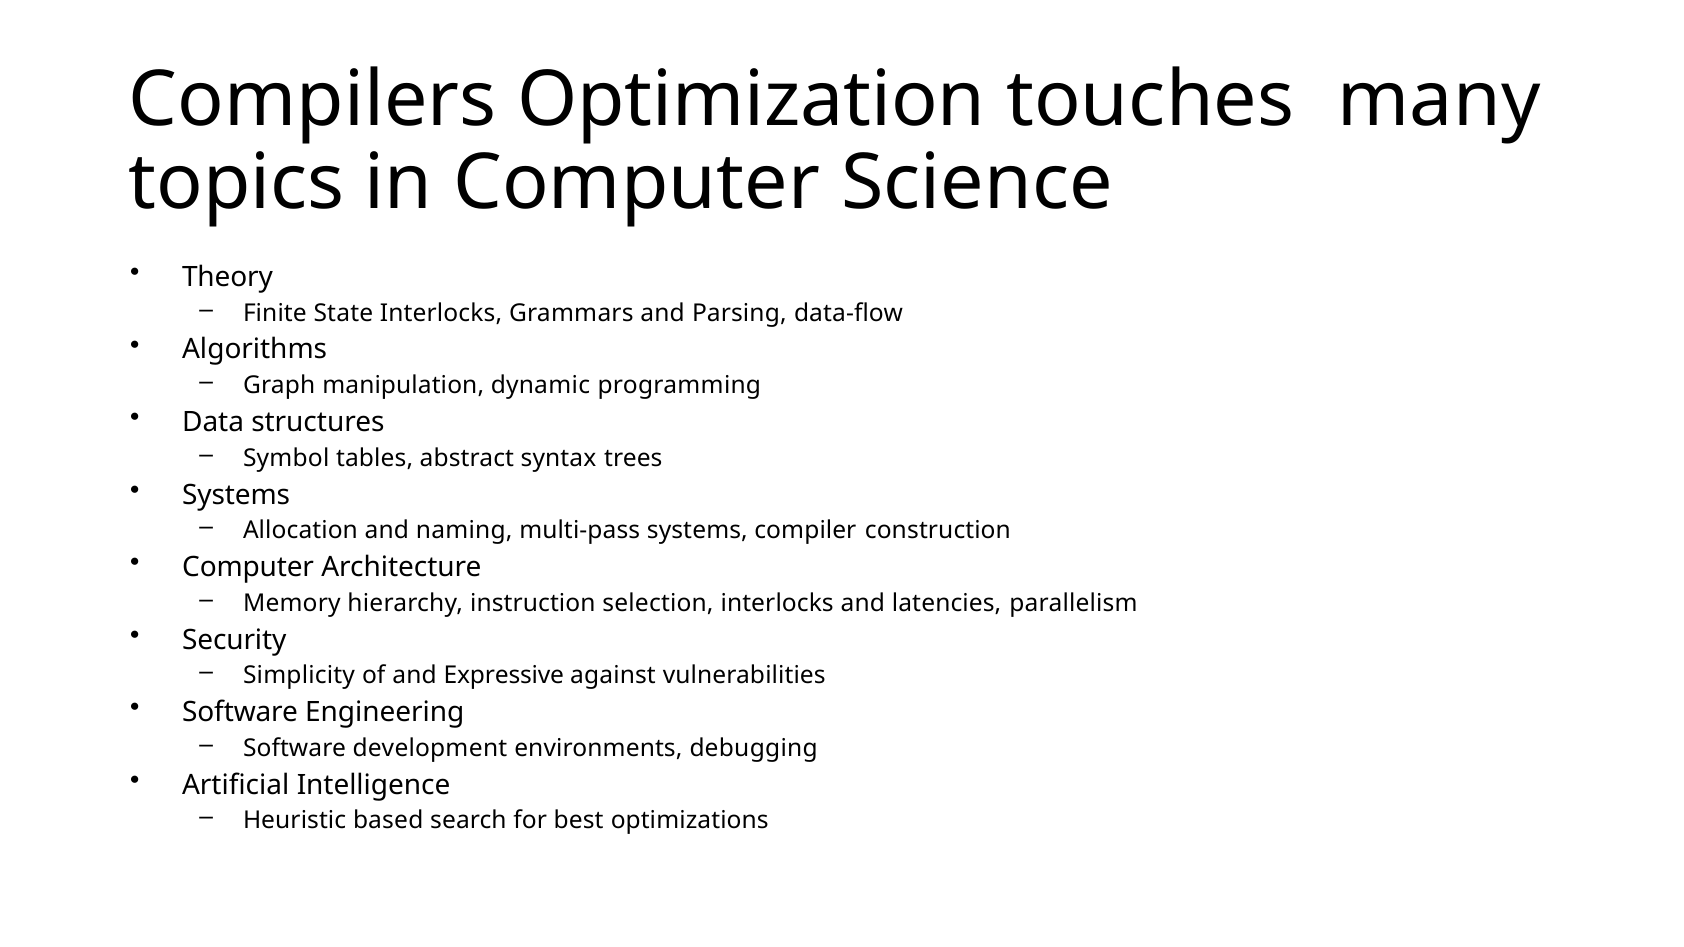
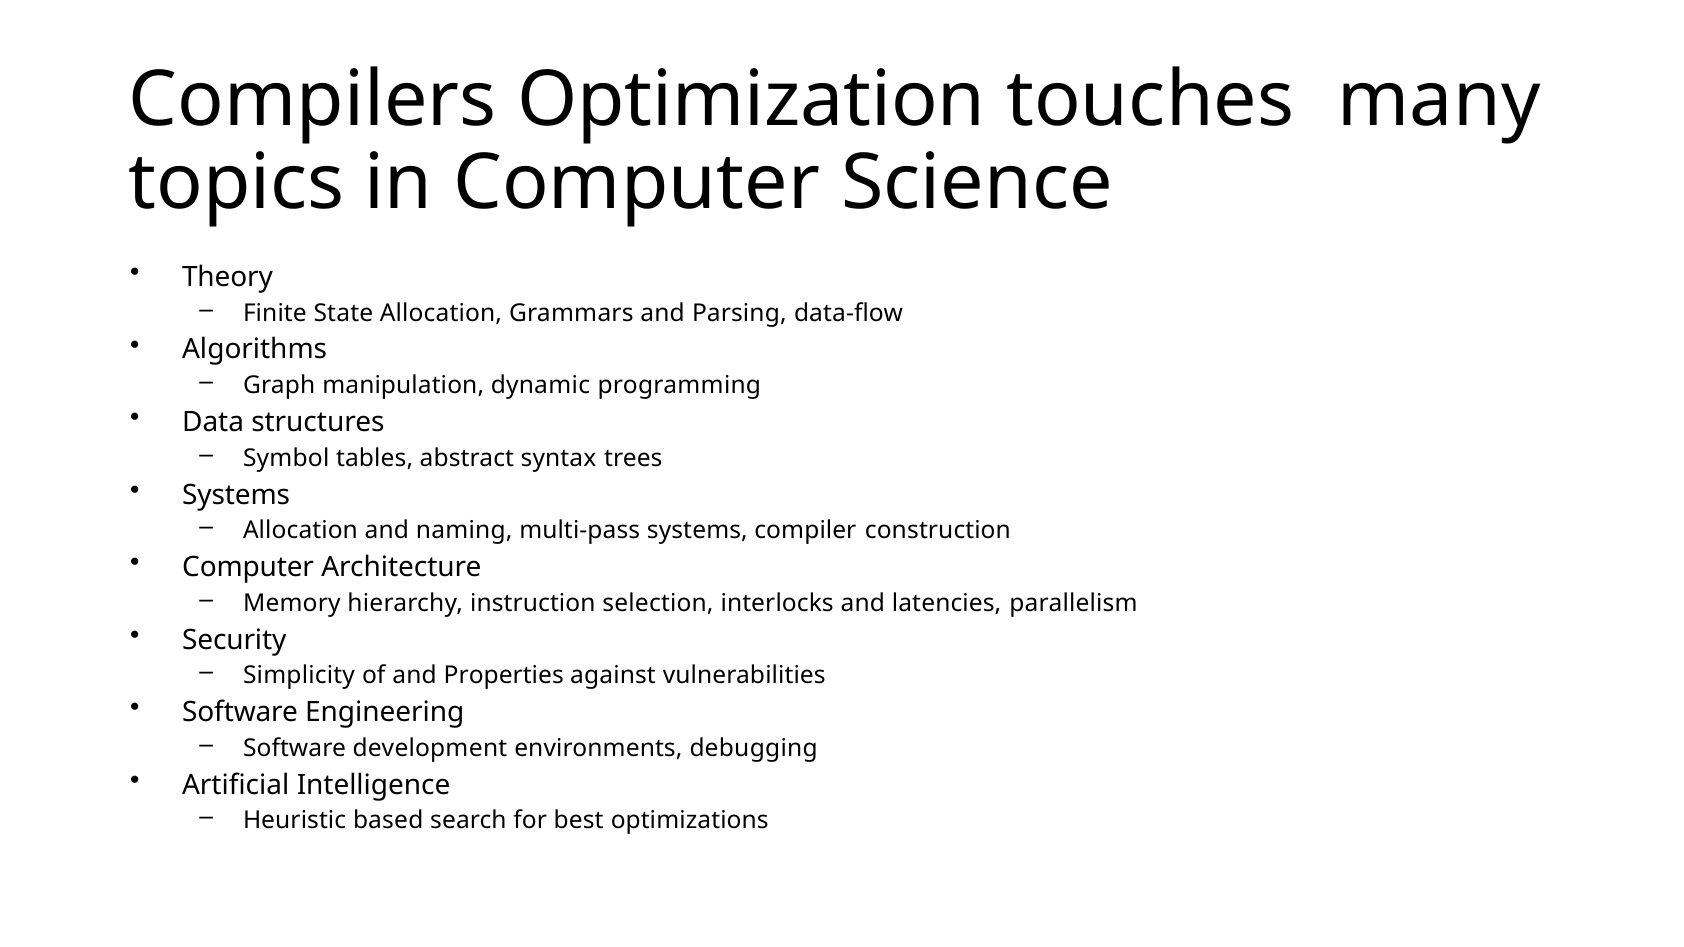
State Interlocks: Interlocks -> Allocation (441, 313)
Expressive: Expressive -> Properties (504, 676)
